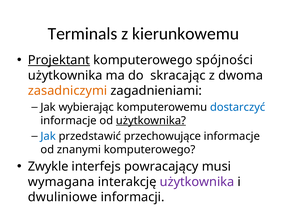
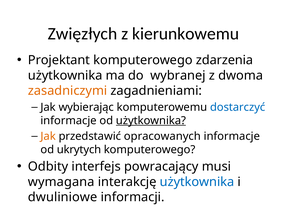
Terminals: Terminals -> Zwięzłych (82, 34)
Projektant underline: present -> none (59, 60)
spójności: spójności -> zdarzenia (225, 60)
skracając: skracając -> wybranej (178, 75)
Jak colour: blue -> orange (48, 136)
przechowujące: przechowujące -> opracowanych (162, 136)
znanymi: znanymi -> ukrytych (79, 150)
Zwykle: Zwykle -> Odbity (48, 167)
użytkownika colour: purple -> blue (197, 182)
